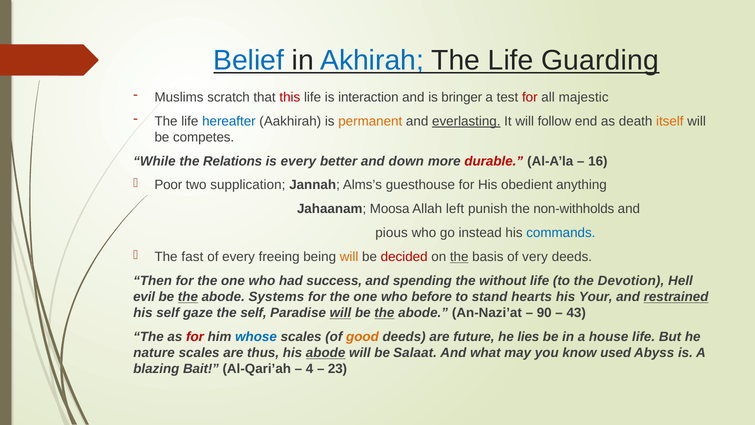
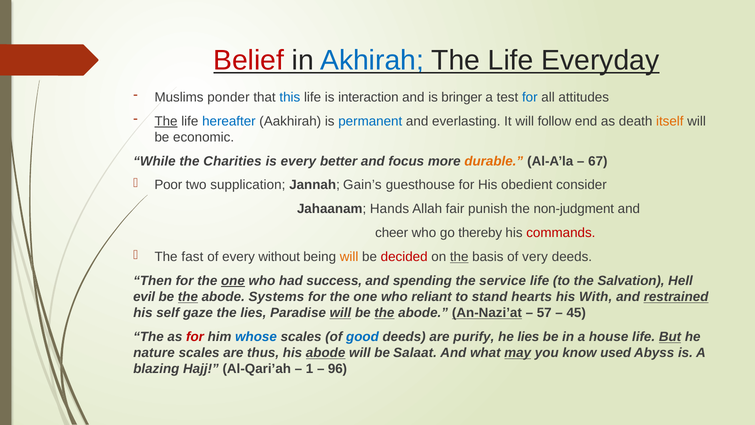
Belief colour: blue -> red (249, 60)
Guarding: Guarding -> Everyday (600, 60)
scratch: scratch -> ponder (228, 97)
this colour: red -> blue (290, 97)
for colour: red -> blue (530, 97)
majestic: majestic -> attitudes (584, 97)
The underline: none -> present (166, 121)
permanent colour: orange -> blue (370, 121)
everlasting underline: present -> none (466, 121)
competes: competes -> economic (204, 137)
Relations: Relations -> Charities (232, 161)
down: down -> focus (406, 161)
durable colour: red -> orange (494, 161)
16: 16 -> 67 (598, 161)
Alms’s: Alms’s -> Gain’s (362, 185)
anything: anything -> consider (581, 185)
Moosa: Moosa -> Hands (390, 209)
left: left -> fair (455, 209)
non-withholds: non-withholds -> non-judgment (574, 209)
pious: pious -> cheer (392, 233)
instead: instead -> thereby (480, 233)
commands colour: blue -> red (561, 233)
freeing: freeing -> without (279, 257)
one underline: none -> present (233, 281)
without: without -> service (503, 281)
Devotion: Devotion -> Salvation (631, 281)
before: before -> reliant (432, 297)
Your: Your -> With (596, 297)
the self: self -> lies (253, 313)
An-Nazi’at underline: none -> present (487, 313)
90: 90 -> 57 (544, 313)
43: 43 -> 45 (576, 313)
good colour: orange -> blue (362, 337)
future: future -> purify (474, 337)
But underline: none -> present (670, 337)
may underline: none -> present (518, 353)
Bait: Bait -> Hajj (201, 369)
4: 4 -> 1 (310, 369)
23: 23 -> 96 (338, 369)
